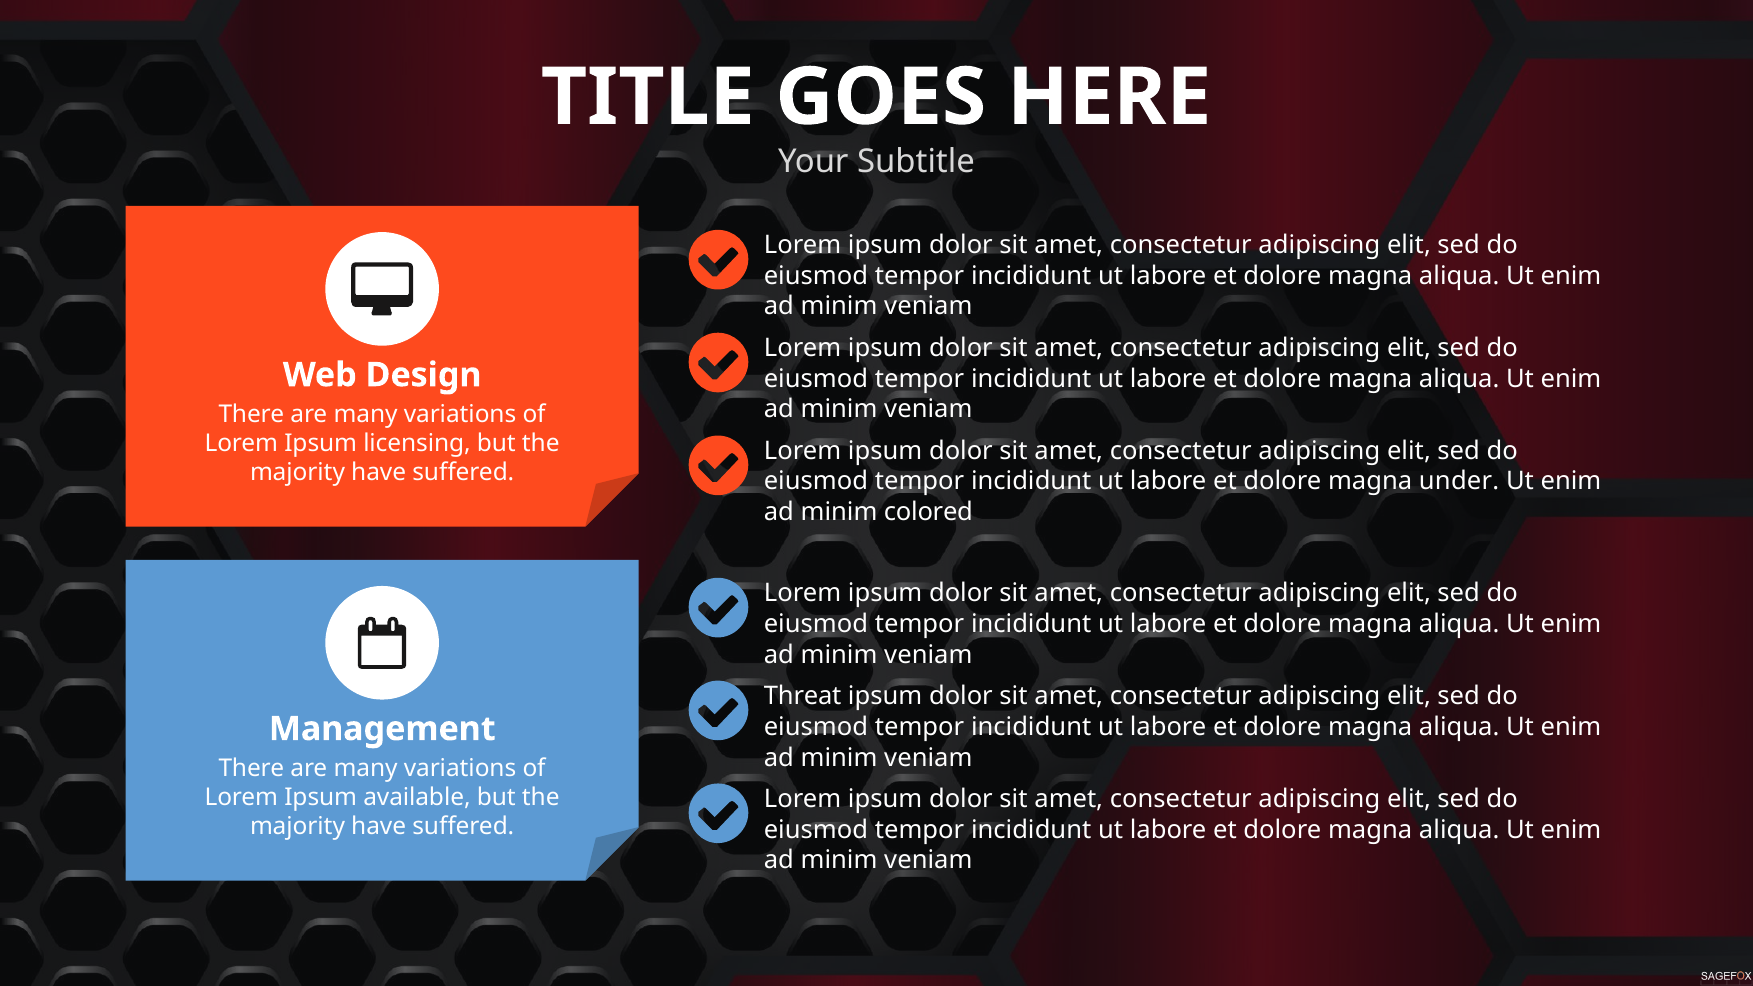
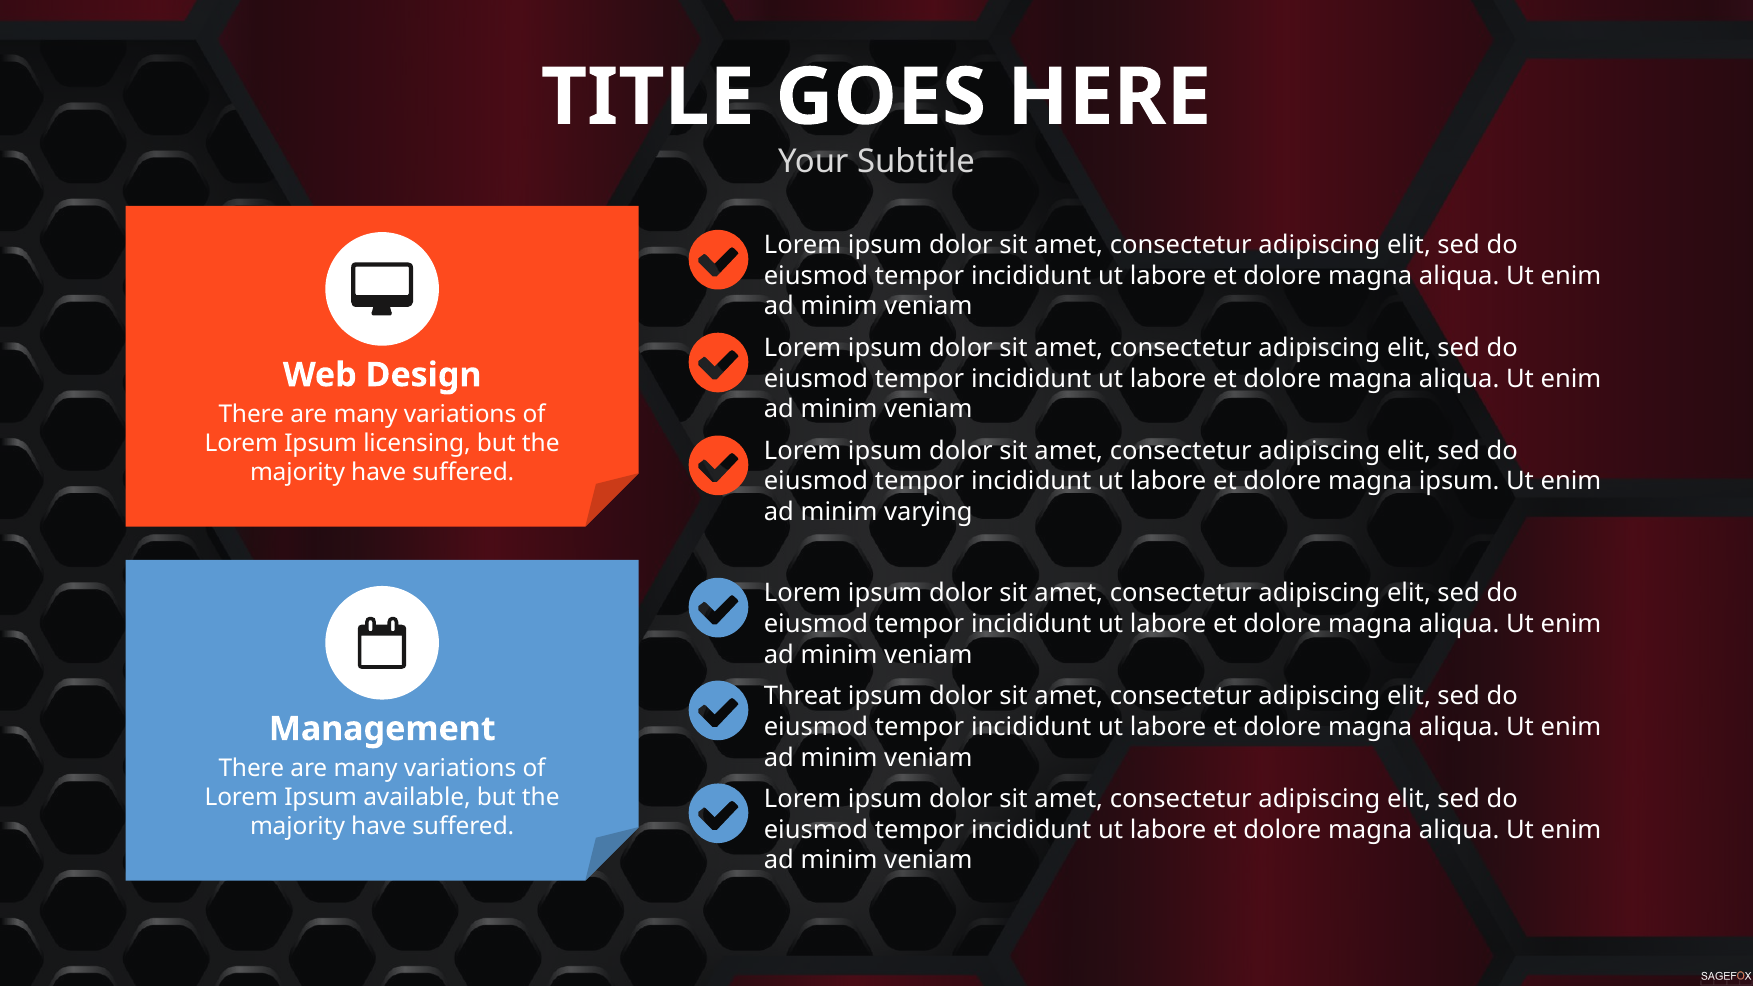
magna under: under -> ipsum (1459, 482)
colored: colored -> varying (928, 512)
